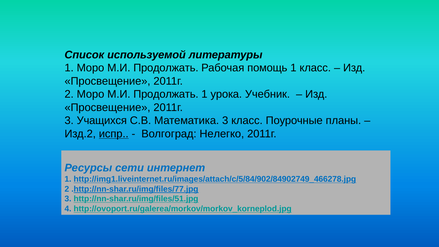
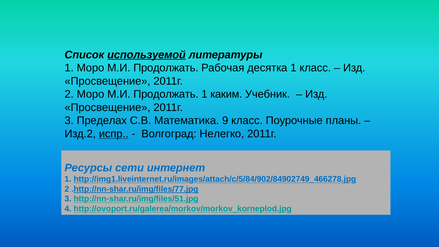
используемой underline: none -> present (147, 55)
помощь: помощь -> десятка (267, 68)
урока: урока -> каким (226, 94)
Учащихся: Учащихся -> Пределах (102, 121)
Математика 3: 3 -> 9 (225, 121)
